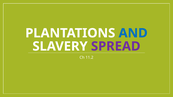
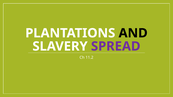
AND colour: blue -> black (133, 33)
